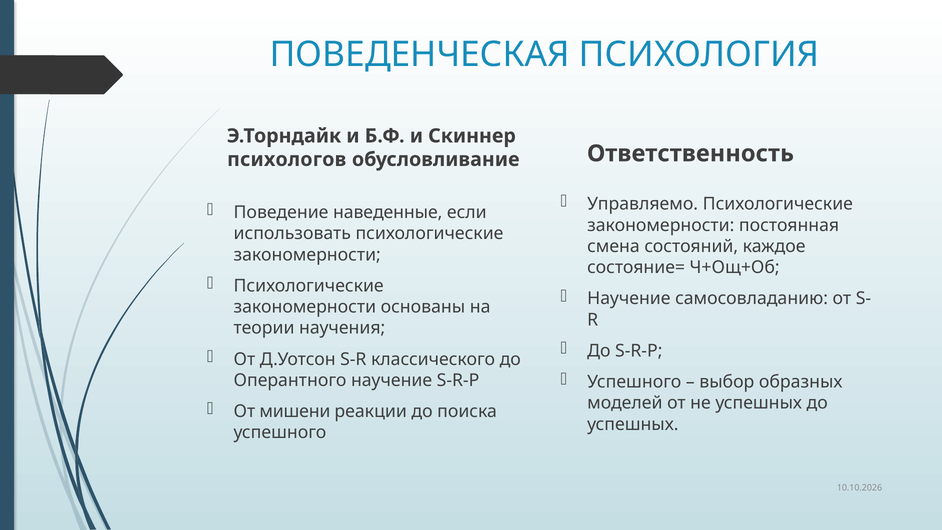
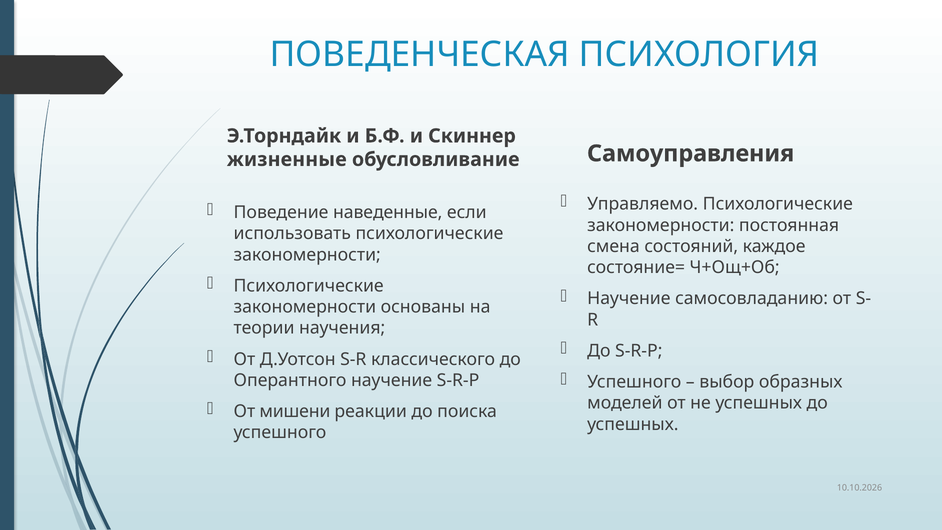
Ответственность: Ответственность -> Самоуправления (691, 153)
психологов: психологов -> жизненные (287, 159)
